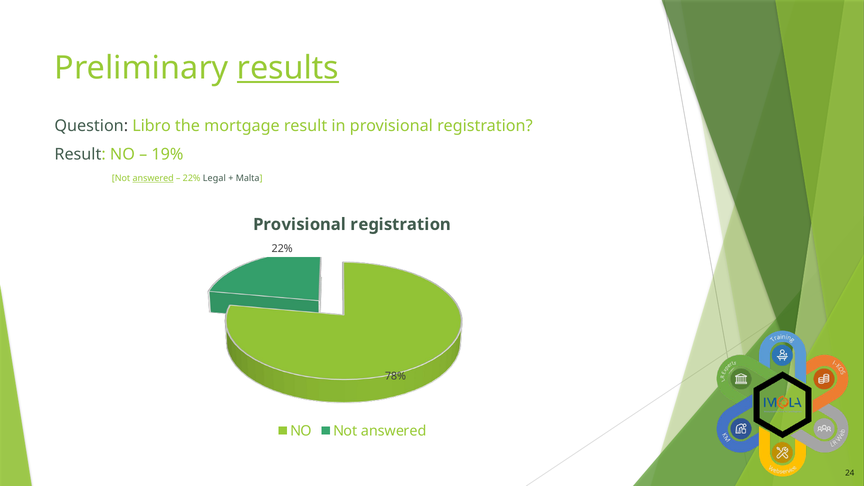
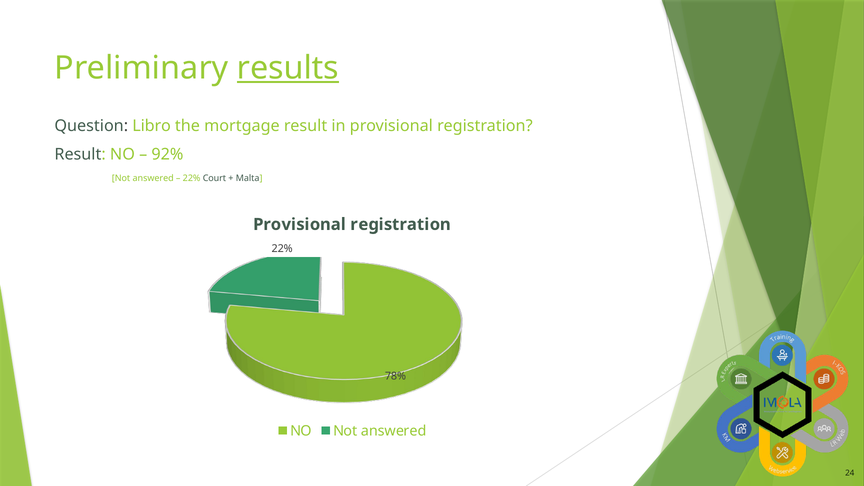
19%: 19% -> 92% (167, 155)
answered underline: present -> none (153, 178)
Legal: Legal -> Court (214, 178)
